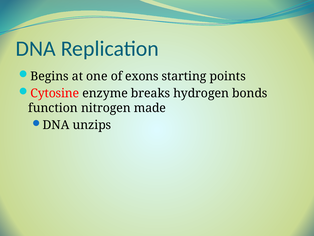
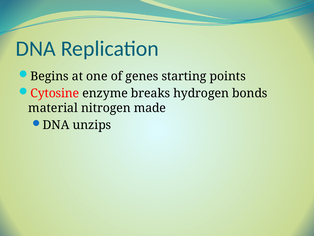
exons: exons -> genes (142, 76)
function: function -> material (53, 108)
